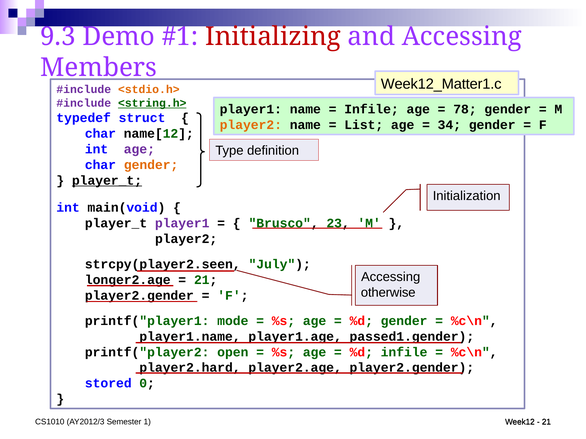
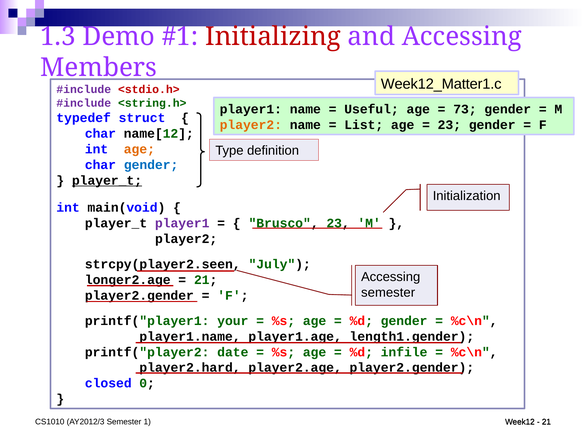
9.3: 9.3 -> 1.3 (58, 36)
<stdio.h> colour: orange -> red (149, 90)
<string.h> underline: present -> none (152, 103)
Infile: Infile -> Useful (372, 109)
78: 78 -> 73 (465, 109)
34: 34 -> 23 (449, 125)
age colour: purple -> orange (139, 149)
gender colour: orange -> blue (151, 165)
otherwise: otherwise -> semester (388, 293)
mode: mode -> your (233, 321)
passed1.gender: passed1.gender -> length1.gender (412, 337)
open: open -> date (233, 352)
stored: stored -> closed (108, 384)
